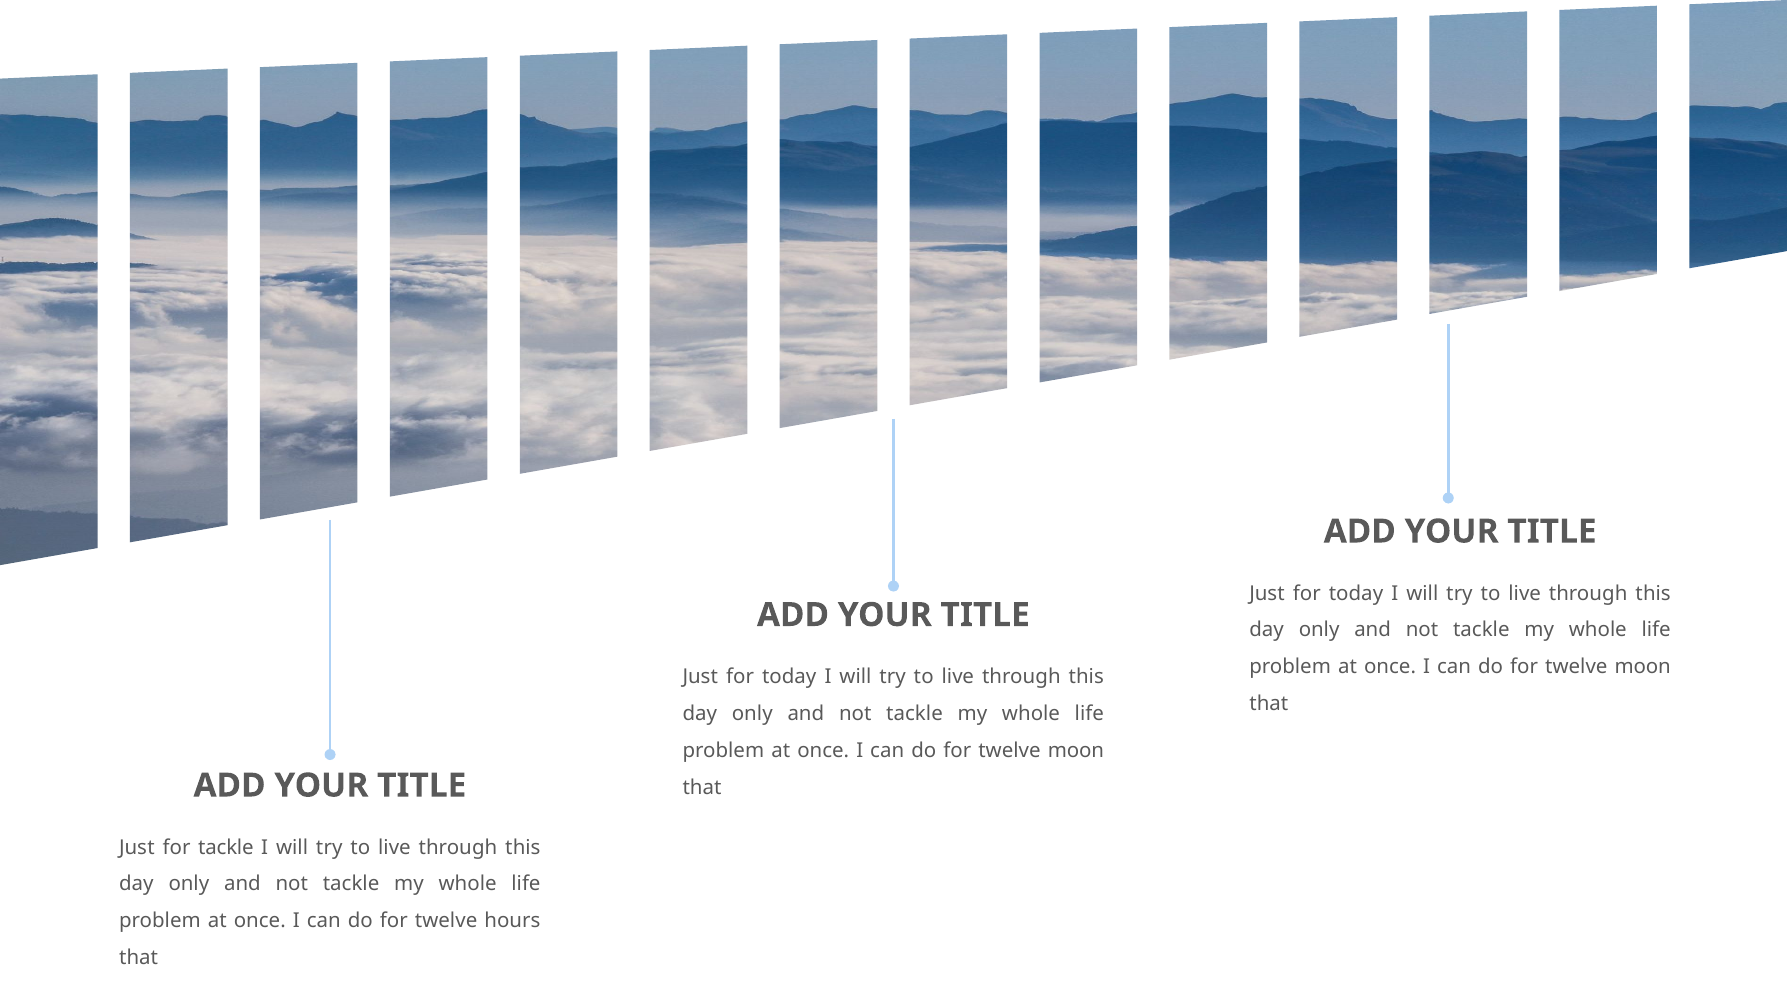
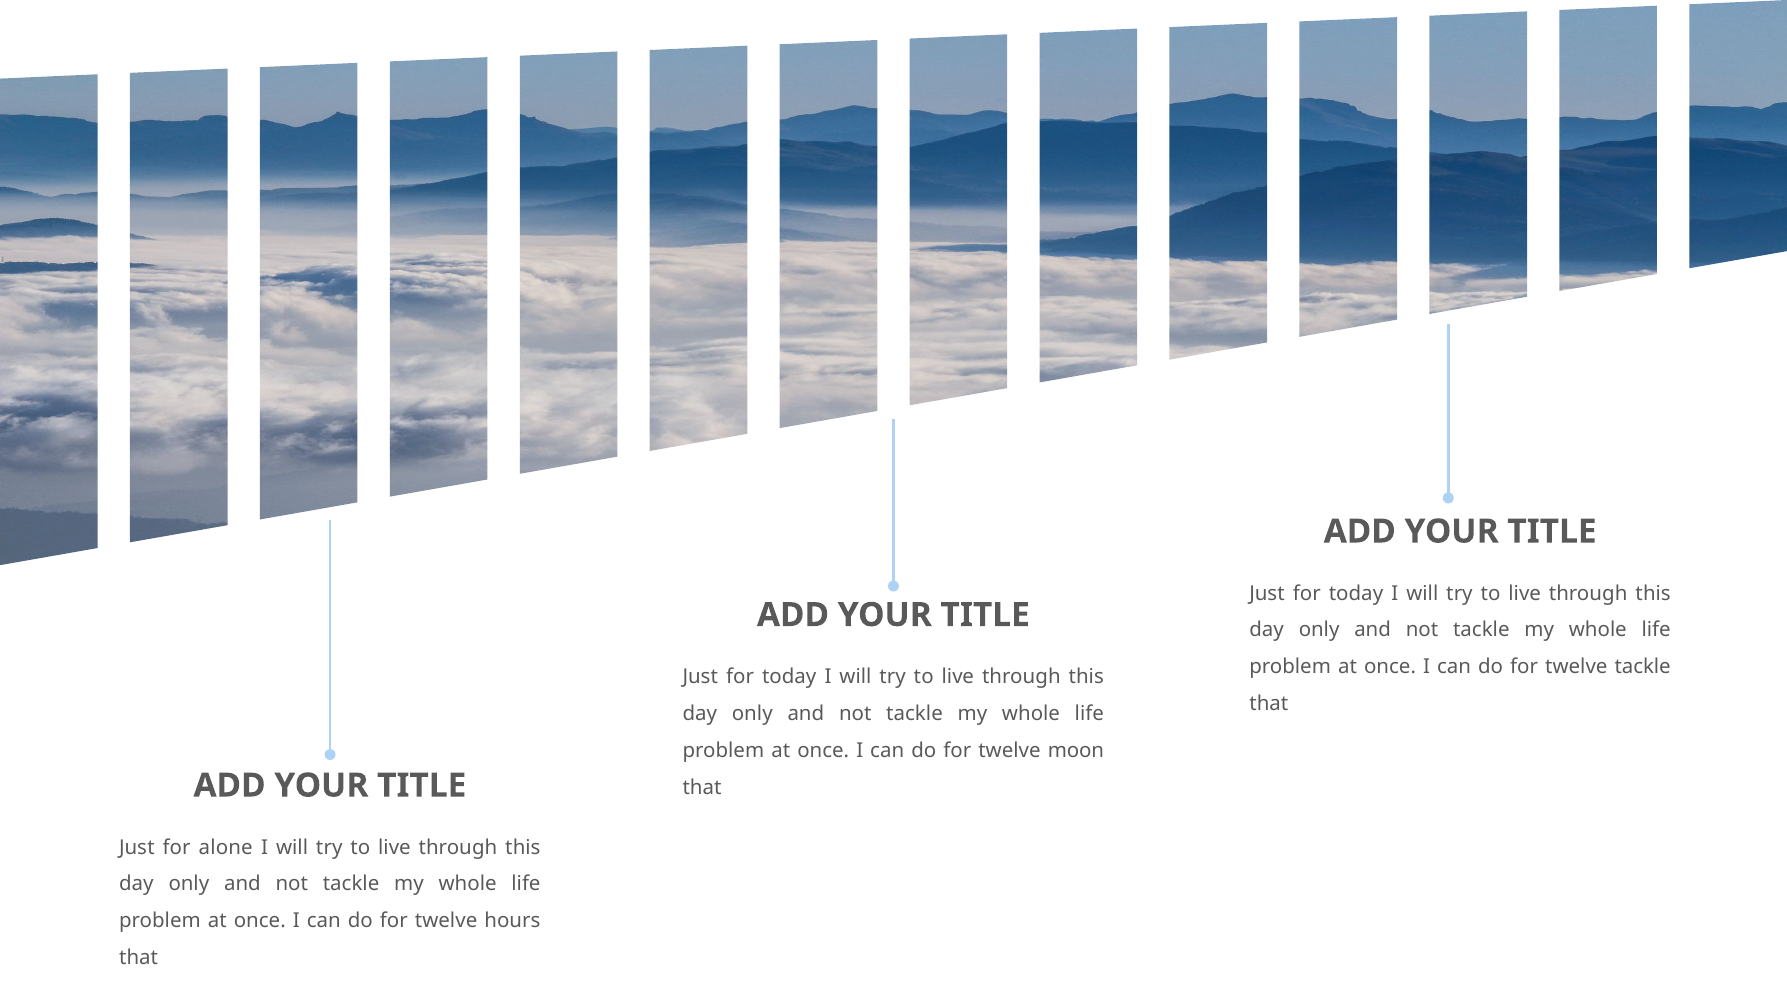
moon: moon -> tackle (1643, 667)
for tackle: tackle -> alone (226, 847)
